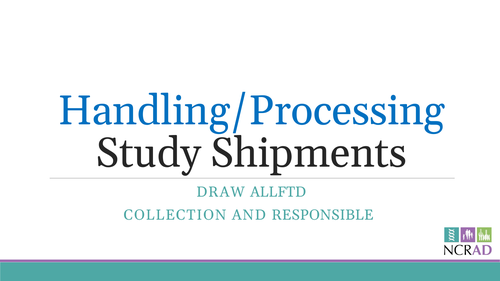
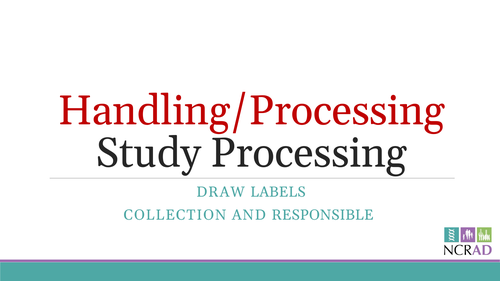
Handling/Processing colour: blue -> red (252, 111)
Shipments: Shipments -> Processing (309, 153)
ALLFTD: ALLFTD -> LABELS (278, 192)
